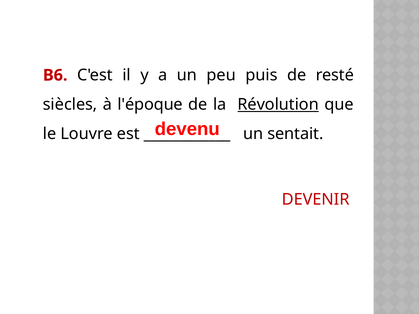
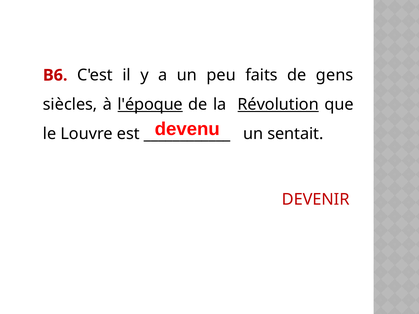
puis: puis -> faits (262, 75)
resté: resté -> gens (335, 75)
l'époque underline: none -> present (150, 105)
